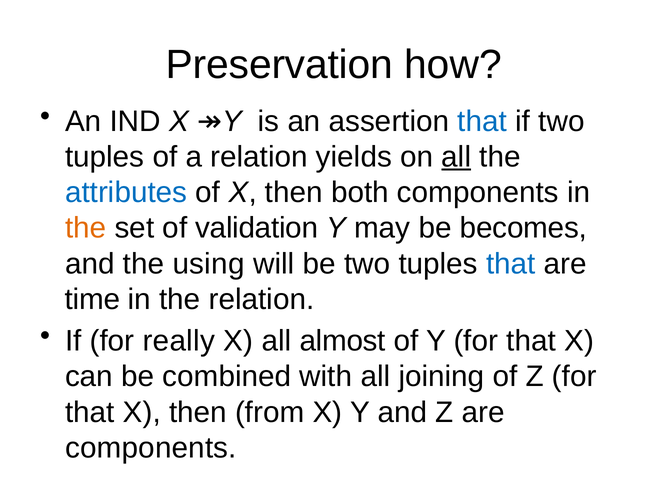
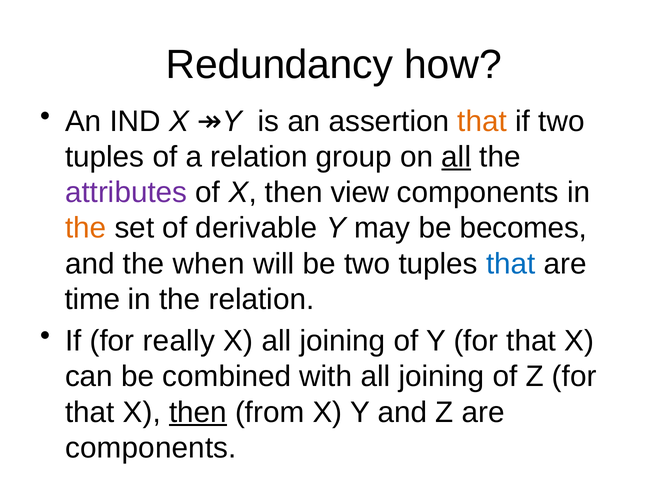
Preservation: Preservation -> Redundancy (279, 65)
that colour: blue -> orange (482, 121)
yields: yields -> group (354, 157)
attributes colour: blue -> purple (126, 192)
both: both -> view (360, 192)
validation: validation -> derivable (256, 228)
using: using -> when (209, 264)
X all almost: almost -> joining (342, 341)
then underline: none -> present (198, 412)
